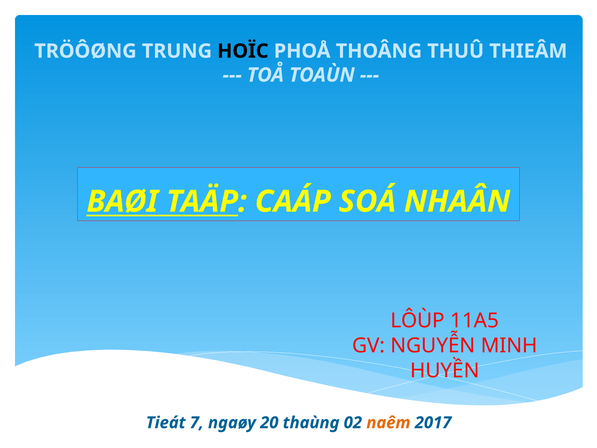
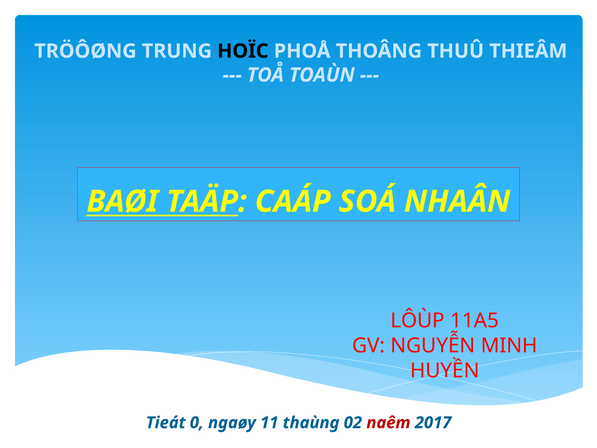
7: 7 -> 0 (197, 422)
20: 20 -> 11 (269, 422)
naêm colour: orange -> red (388, 422)
